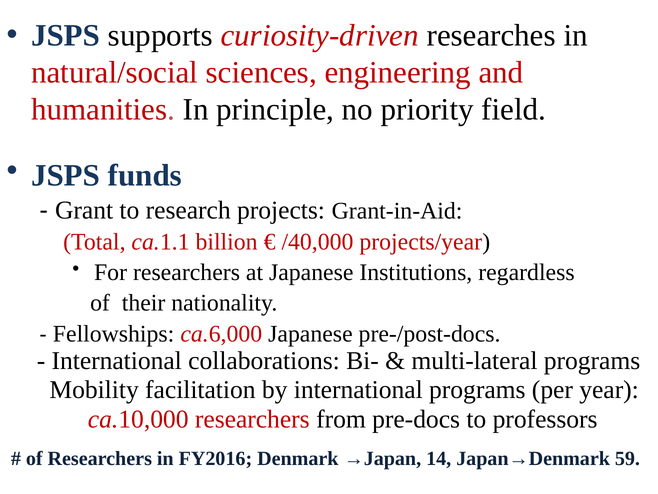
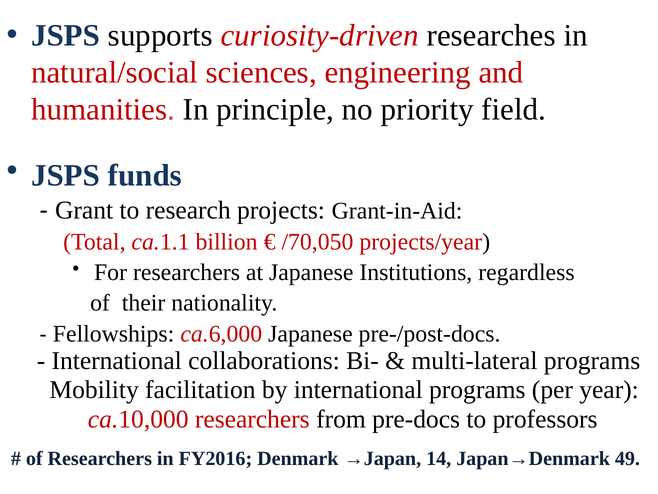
/40,000: /40,000 -> /70,050 (317, 242)
59: 59 -> 49 (627, 458)
